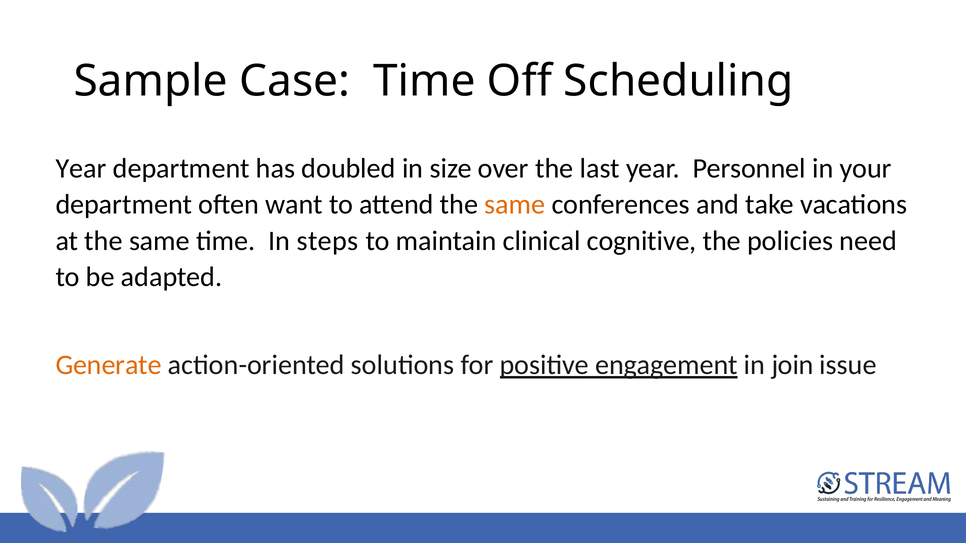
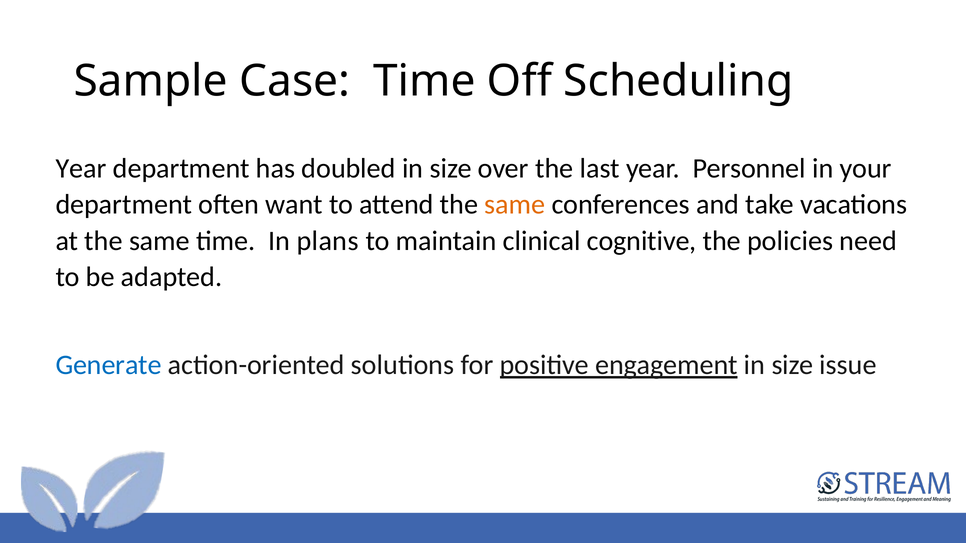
steps: steps -> plans (328, 241)
Generate colour: orange -> blue (109, 365)
engagement in join: join -> size (792, 365)
